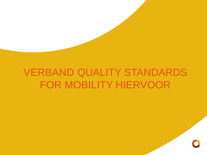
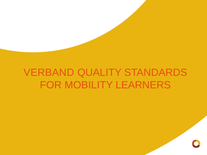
HIERVOOR: HIERVOOR -> LEARNERS (143, 85)
